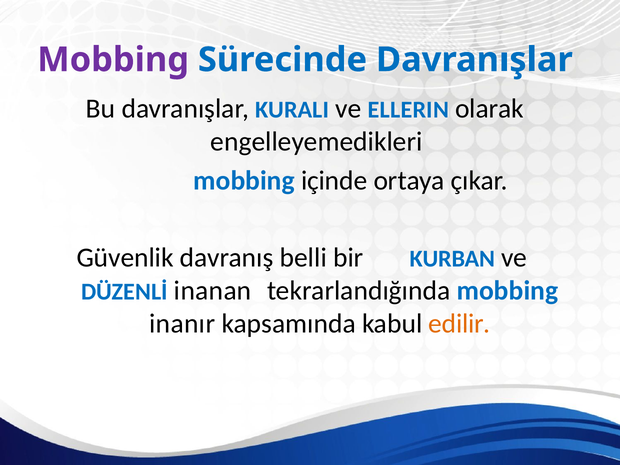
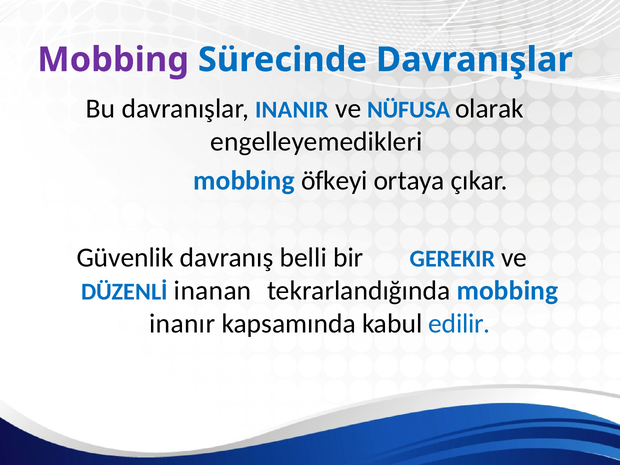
KURALI: KURALI -> INANIR (292, 110)
ELLERIN: ELLERIN -> NÜFUSA (409, 110)
içinde: içinde -> öfkeyi (334, 180)
KURBAN: KURBAN -> GEREKIR (452, 259)
edilir colour: orange -> blue (459, 324)
